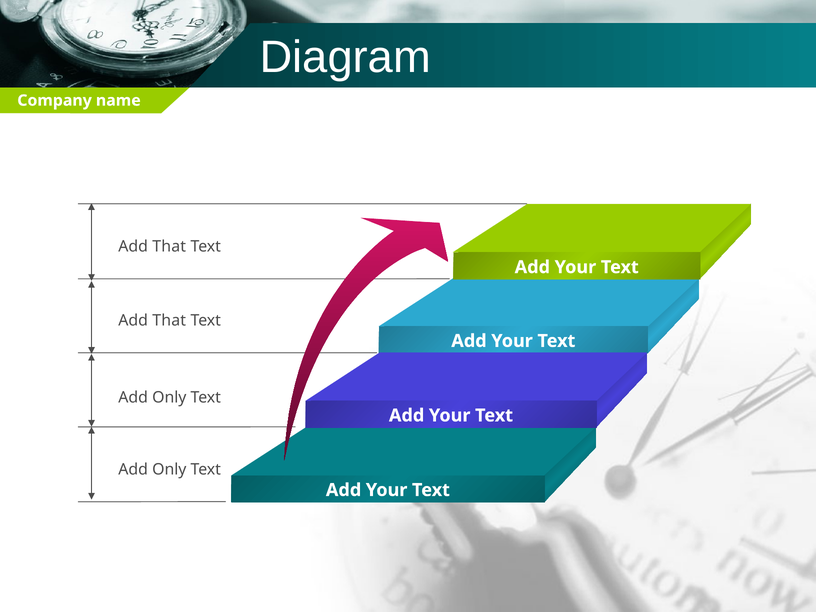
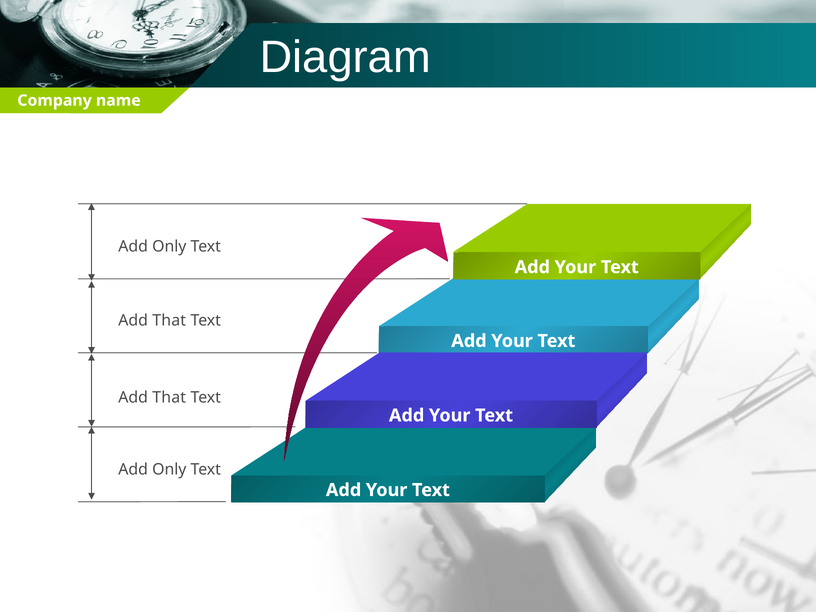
That: That -> Only (169, 247)
Only: Only -> That (169, 398)
